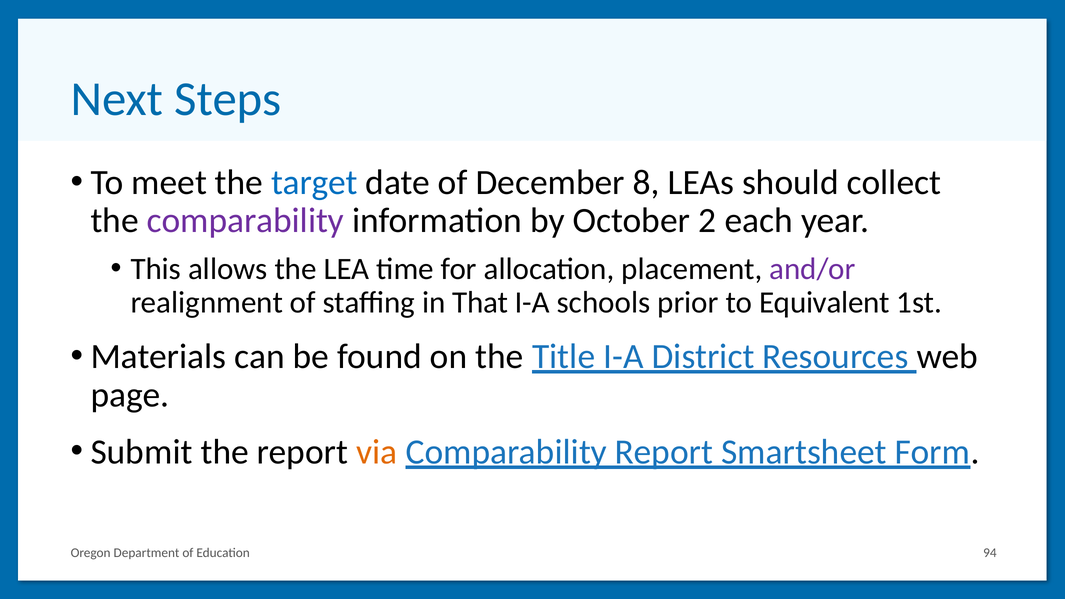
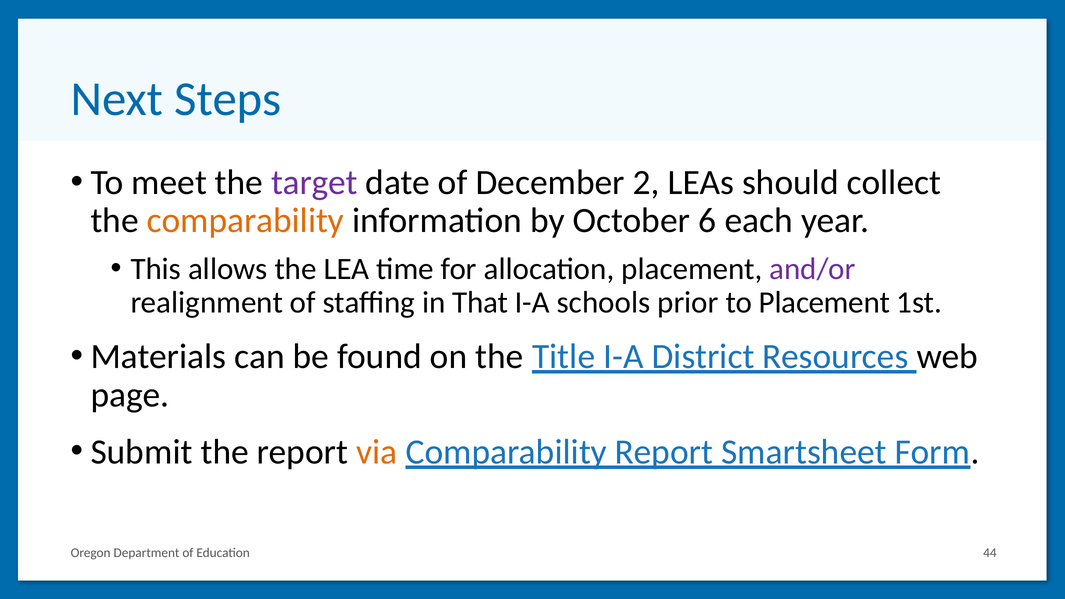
target colour: blue -> purple (314, 182)
8: 8 -> 2 (646, 182)
comparability colour: purple -> orange (245, 221)
2: 2 -> 6 (707, 221)
to Equivalent: Equivalent -> Placement (824, 302)
94: 94 -> 44 (990, 553)
